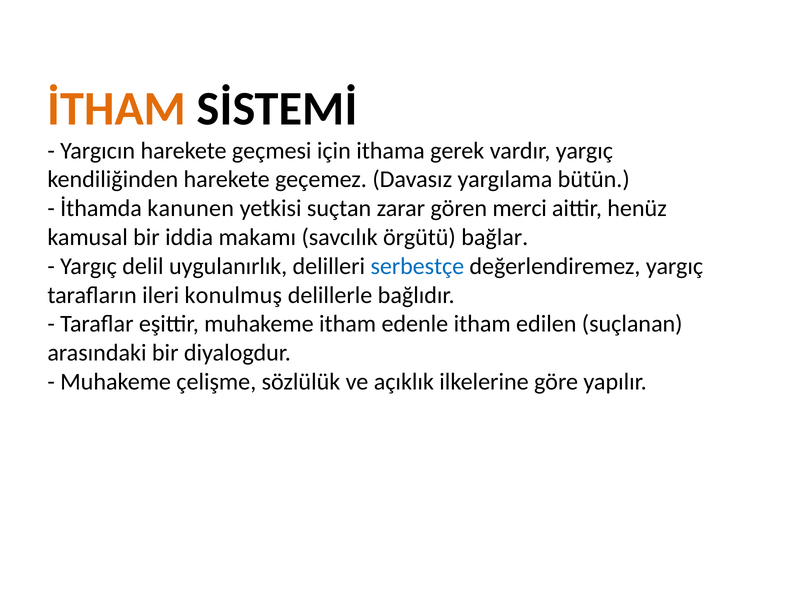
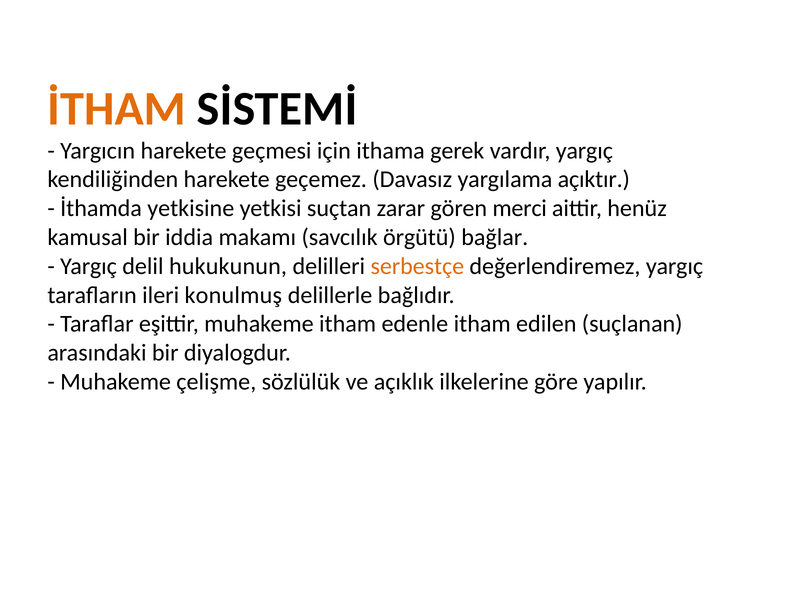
bütün: bütün -> açıktır (594, 180)
kanunen: kanunen -> yetkisine (191, 209)
uygulanırlık: uygulanırlık -> hukukunun (228, 266)
serbestçe colour: blue -> orange (417, 266)
